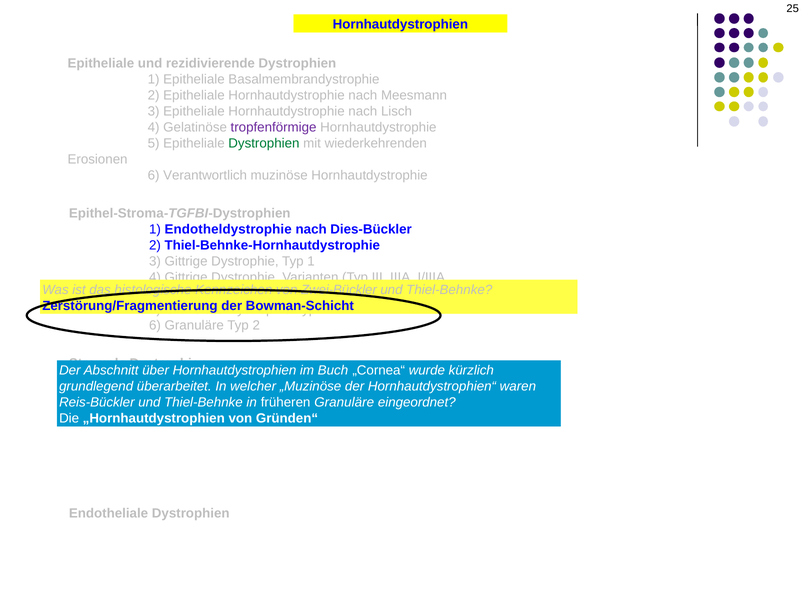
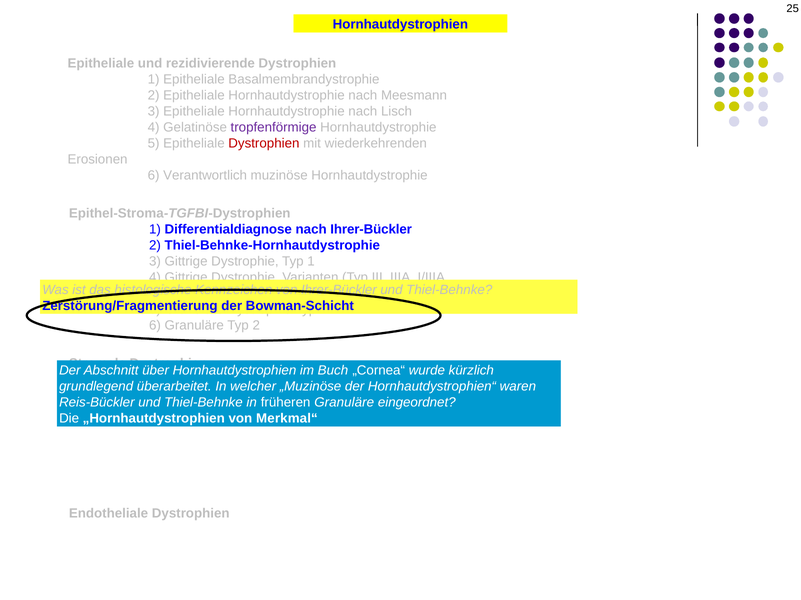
Dystrophien colour: green -> red (264, 143)
Endotheldystrophie: Endotheldystrophie -> Differentialdiagnose (228, 229)
nach Dies-Bückler: Dies-Bückler -> Ihrer-Bückler (371, 229)
von Zwei-Bückler: Zwei-Bückler -> Ihrer-Bückler (339, 290)
Gründen“: Gründen“ -> Merkmal“ (287, 419)
